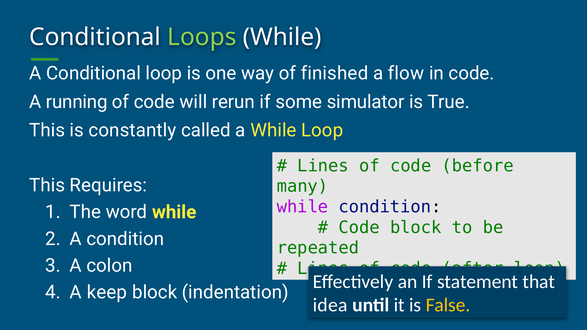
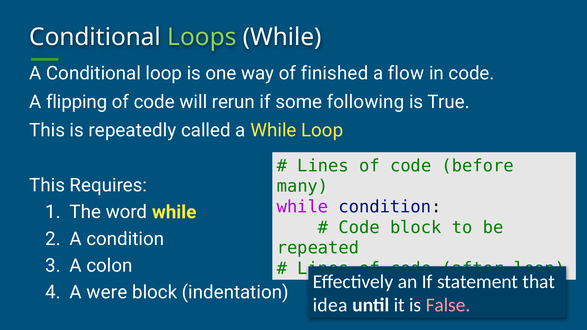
running: running -> flipping (77, 102)
simulator: simulator -> following (366, 102)
constantly: constantly -> repeatedly (132, 130)
keep: keep -> were (107, 292)
False colour: yellow -> pink (448, 305)
